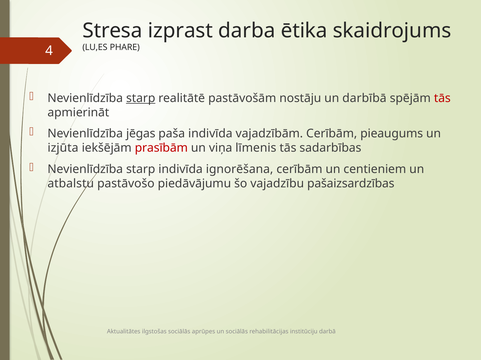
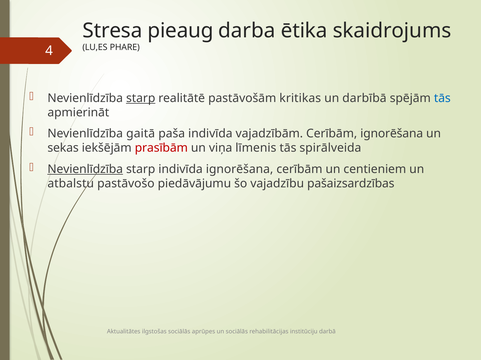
izprast: izprast -> pieaug (181, 31)
nostāju: nostāju -> kritikas (300, 98)
tās colour: red -> blue (442, 98)
jēgas: jēgas -> gaitā (141, 134)
Cerībām pieaugums: pieaugums -> ignorēšana (392, 134)
izjūta: izjūta -> sekas (63, 148)
sadarbības: sadarbības -> spirālveida (330, 148)
Nevienlīdzība underline: none -> present (85, 169)
